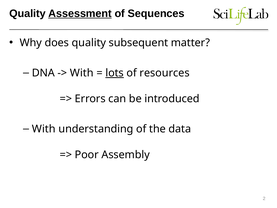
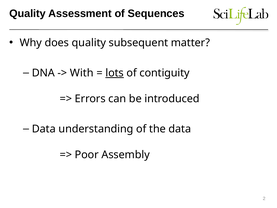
Assessment underline: present -> none (80, 14)
resources: resources -> contiguity (165, 73)
With: With -> Data (44, 129)
